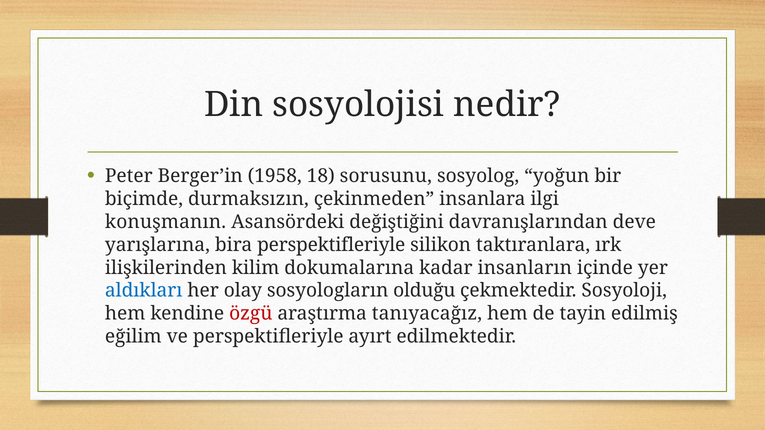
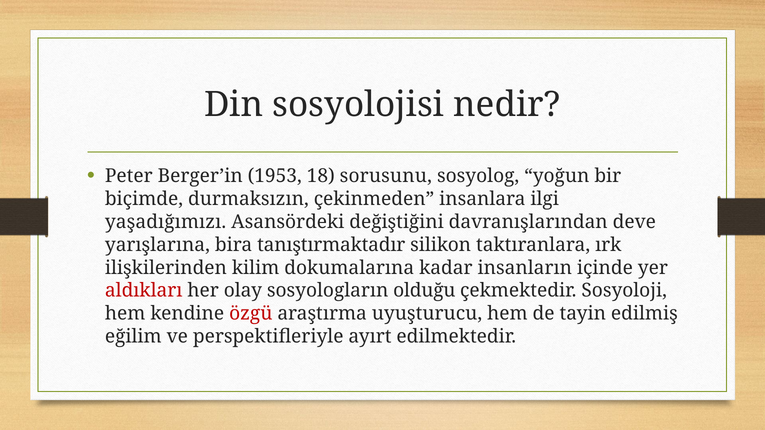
1958: 1958 -> 1953 (275, 176)
konuşmanın: konuşmanın -> yaşadığımızı (166, 222)
bira perspektifleriyle: perspektifleriyle -> tanıştırmaktadır (331, 245)
aldıkları colour: blue -> red (144, 291)
tanıyacağız: tanıyacağız -> uyuşturucu (427, 314)
